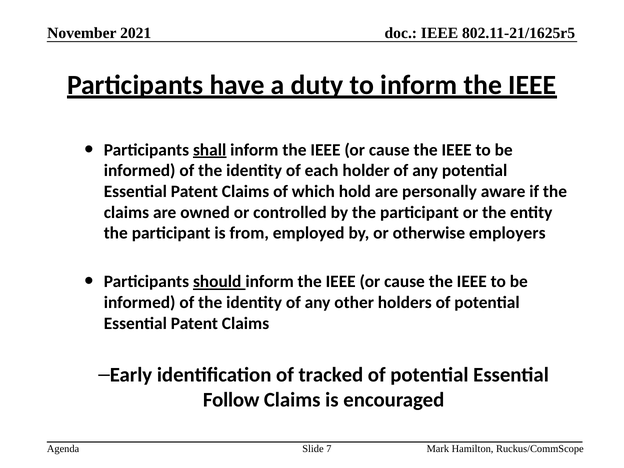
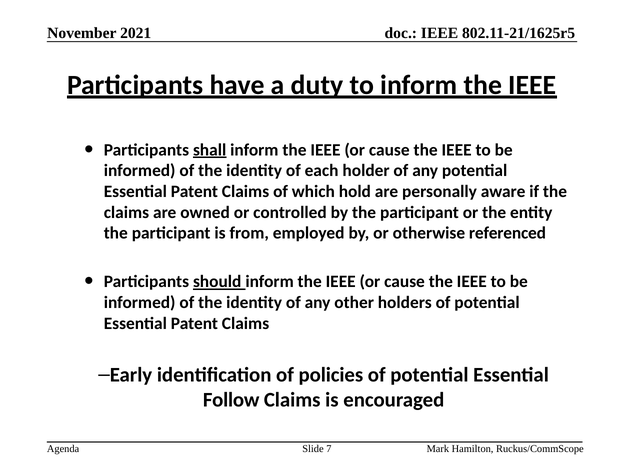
employers: employers -> referenced (507, 233)
tracked: tracked -> policies (331, 375)
